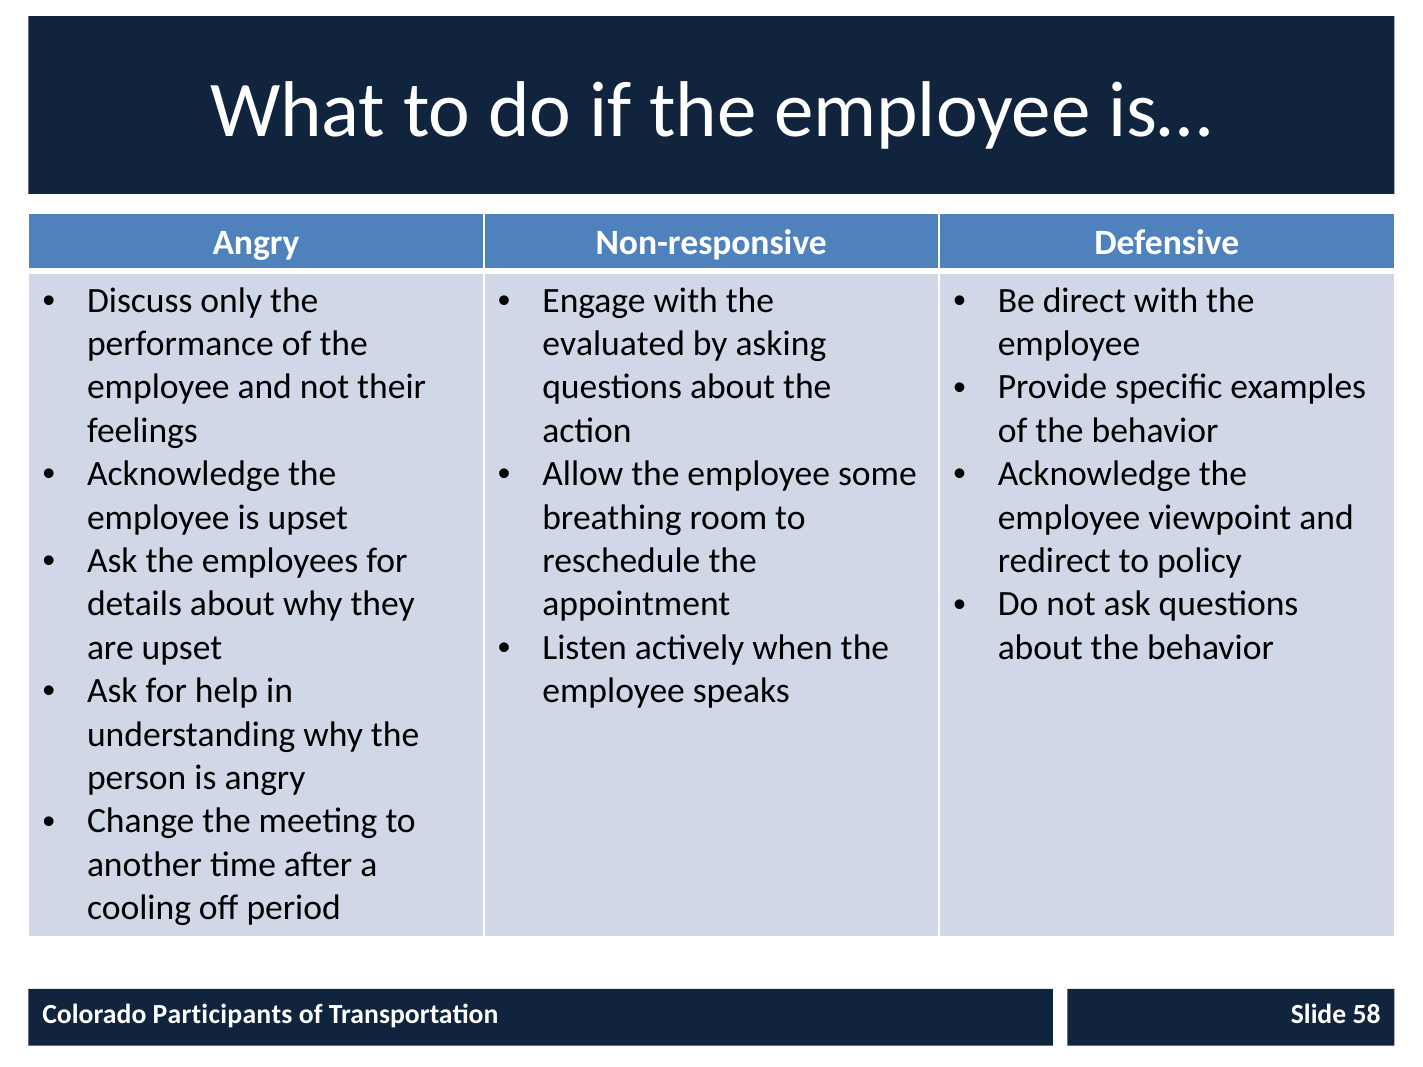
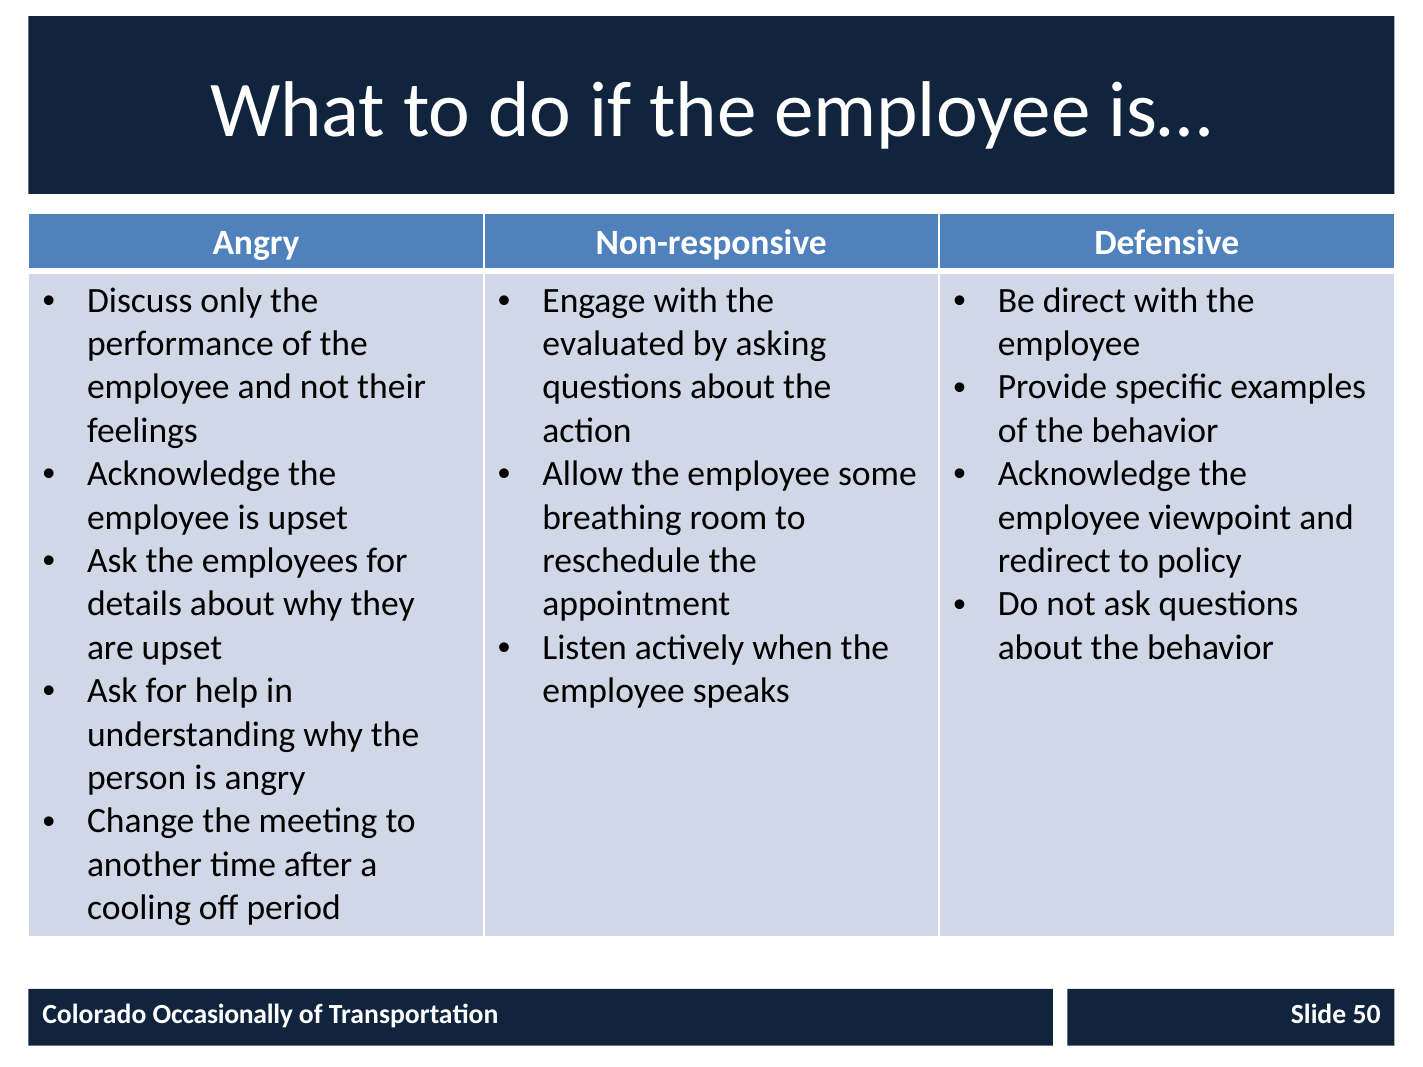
Participants: Participants -> Occasionally (223, 1015)
58: 58 -> 50 (1367, 1015)
